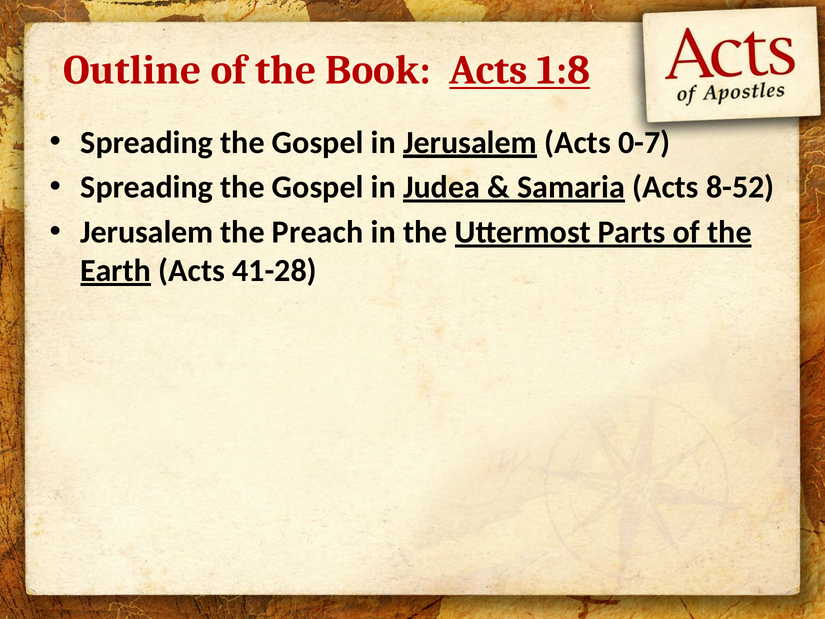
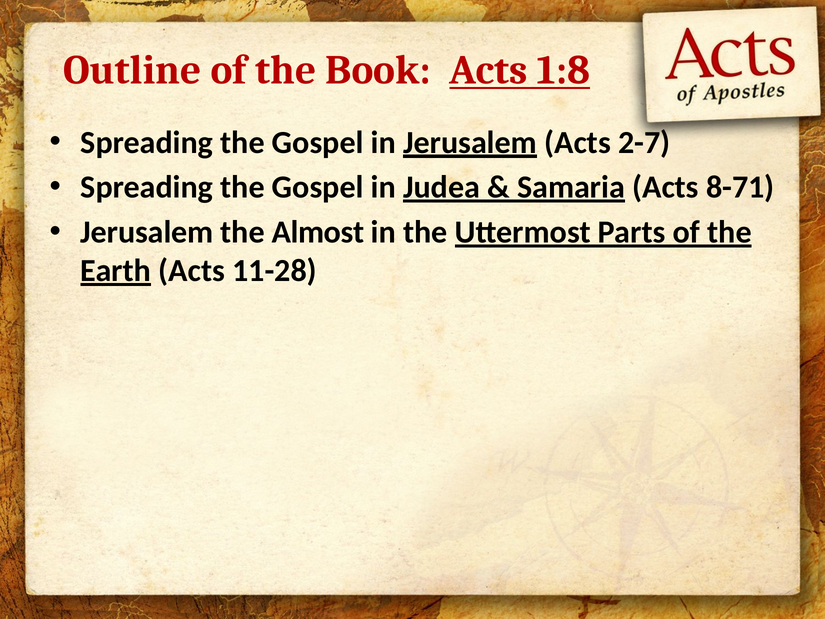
0-7: 0-7 -> 2-7 (644, 142)
8-52: 8-52 -> 8-71 (740, 187)
Preach: Preach -> Almost (318, 232)
41-28: 41-28 -> 11-28 (275, 271)
